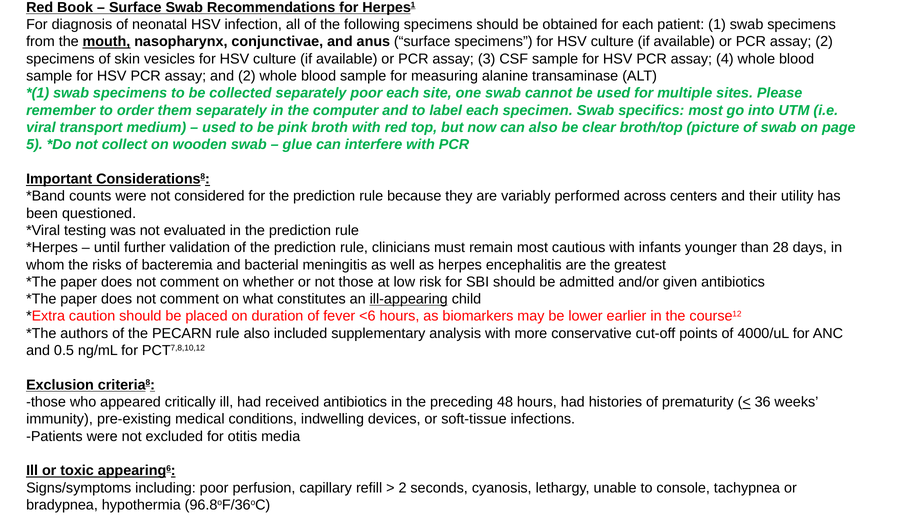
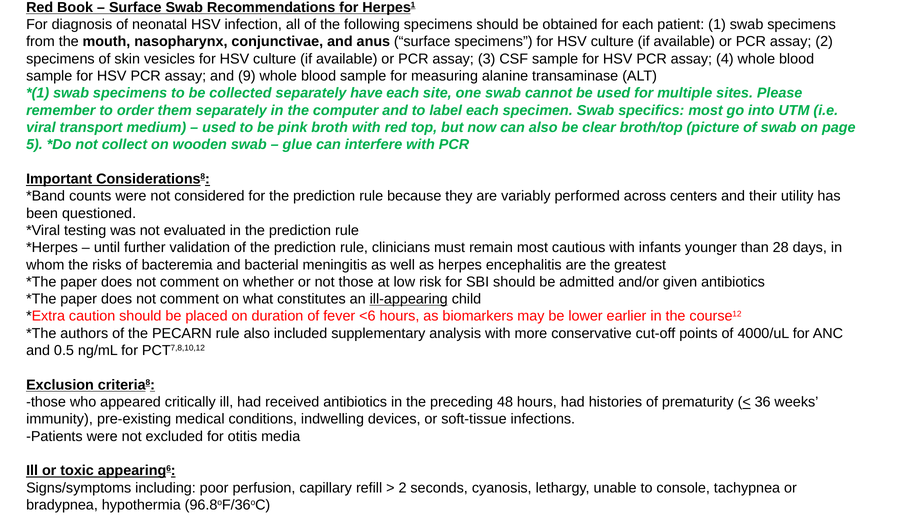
mouth underline: present -> none (106, 42)
and 2: 2 -> 9 (247, 76)
separately poor: poor -> have (366, 93)
